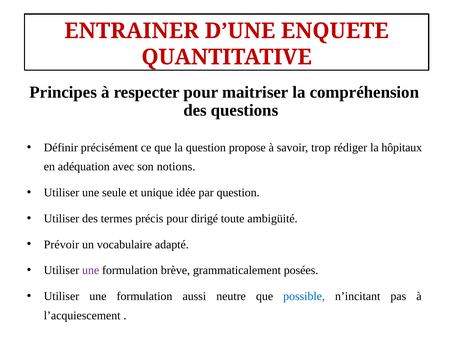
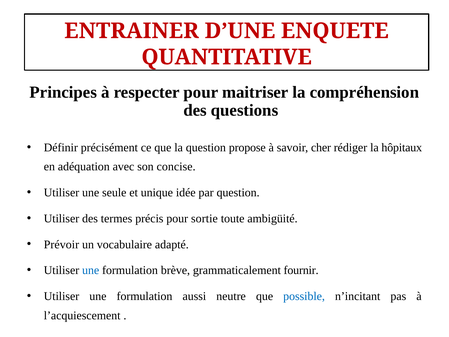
trop: trop -> cher (321, 147)
notions: notions -> concise (176, 167)
dirigé: dirigé -> sortie (204, 218)
une colour: purple -> blue (91, 270)
posées: posées -> fournir (301, 270)
